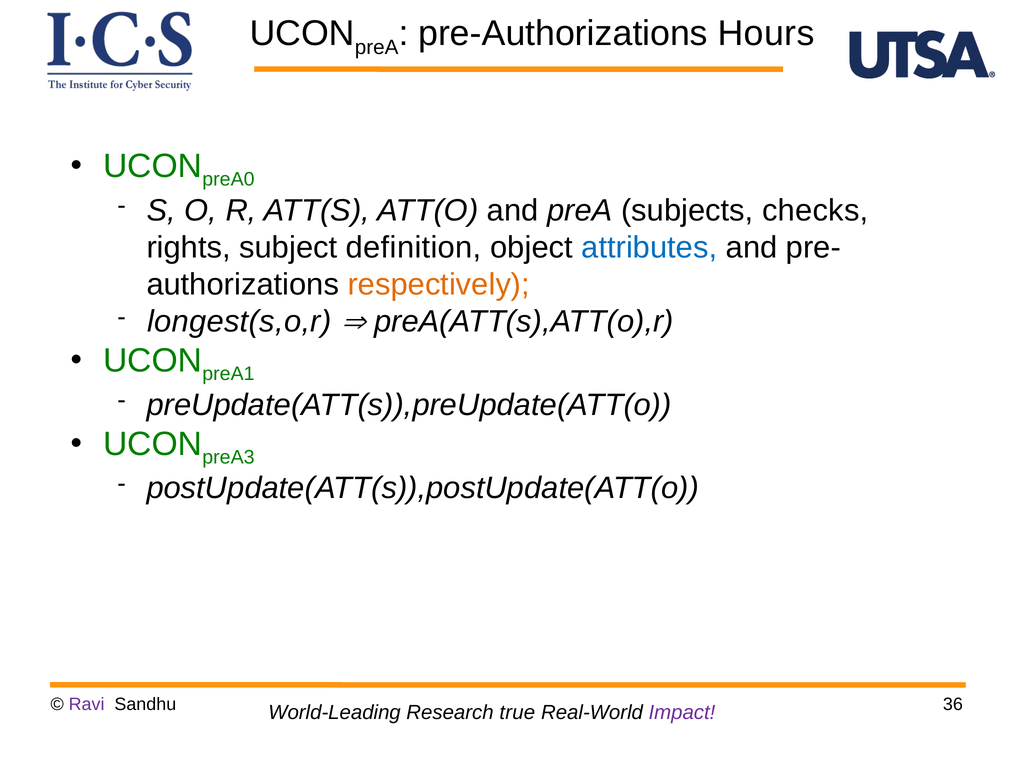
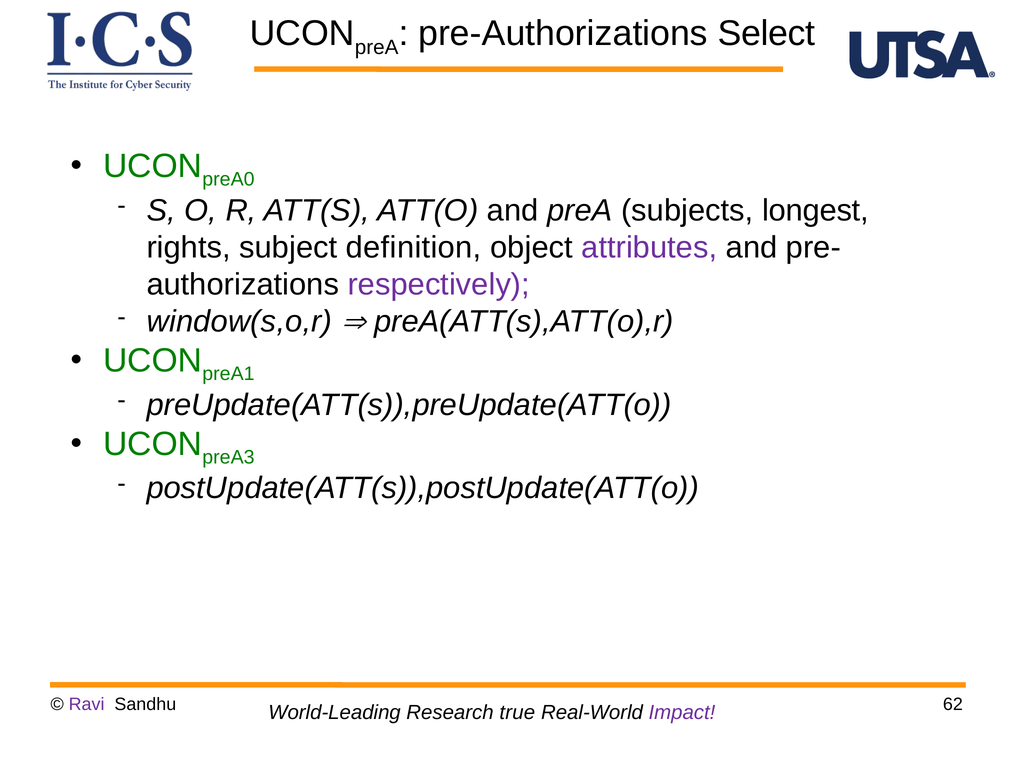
Hours: Hours -> Select (767, 33)
checks: checks -> longest (815, 210)
attributes colour: blue -> purple (649, 248)
respectively colour: orange -> purple (439, 285)
longest(s,o,r: longest(s,o,r -> window(s,o,r (239, 322)
36: 36 -> 62 (953, 705)
